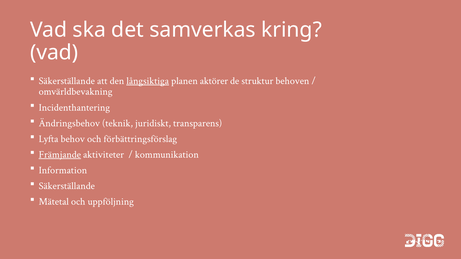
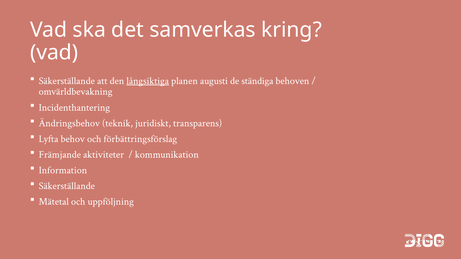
aktörer: aktörer -> augusti (214, 81)
struktur: struktur -> ständiga (257, 81)
Främjande underline: present -> none (60, 155)
